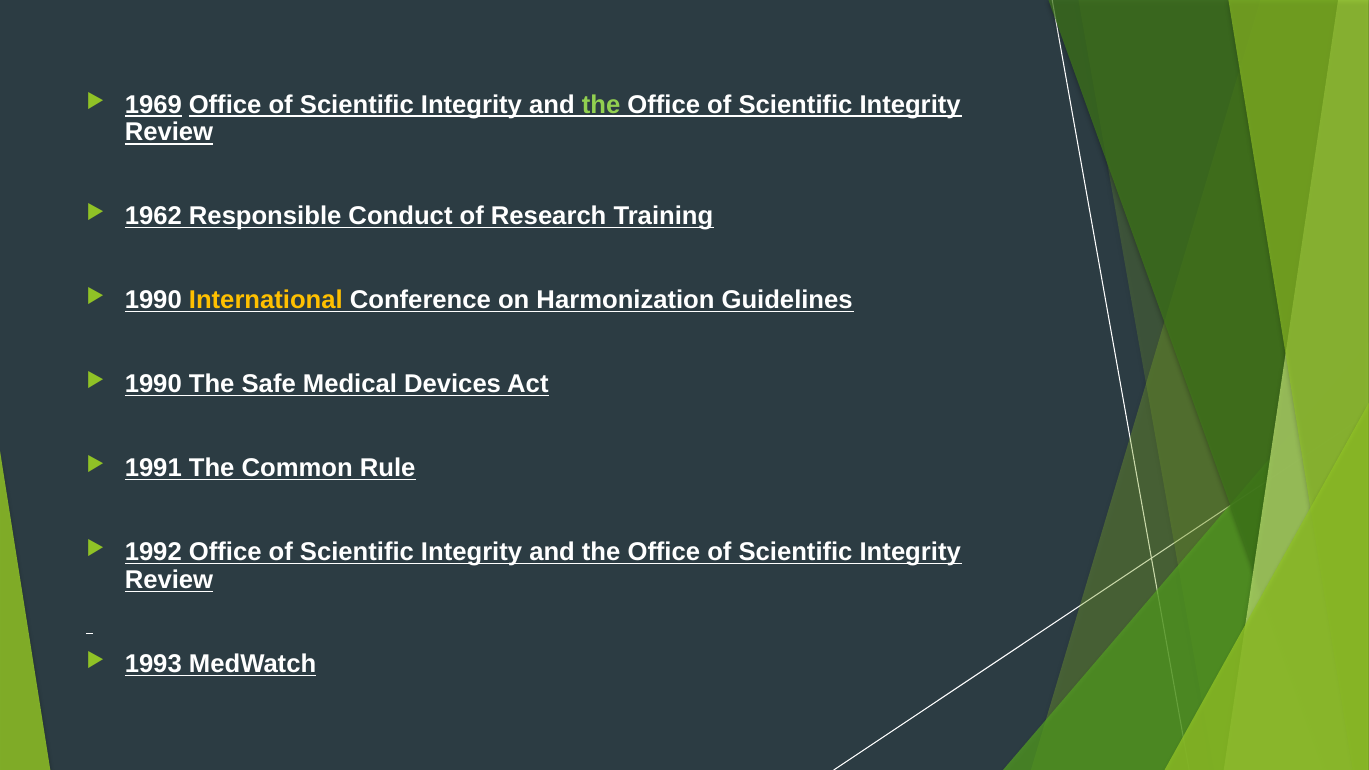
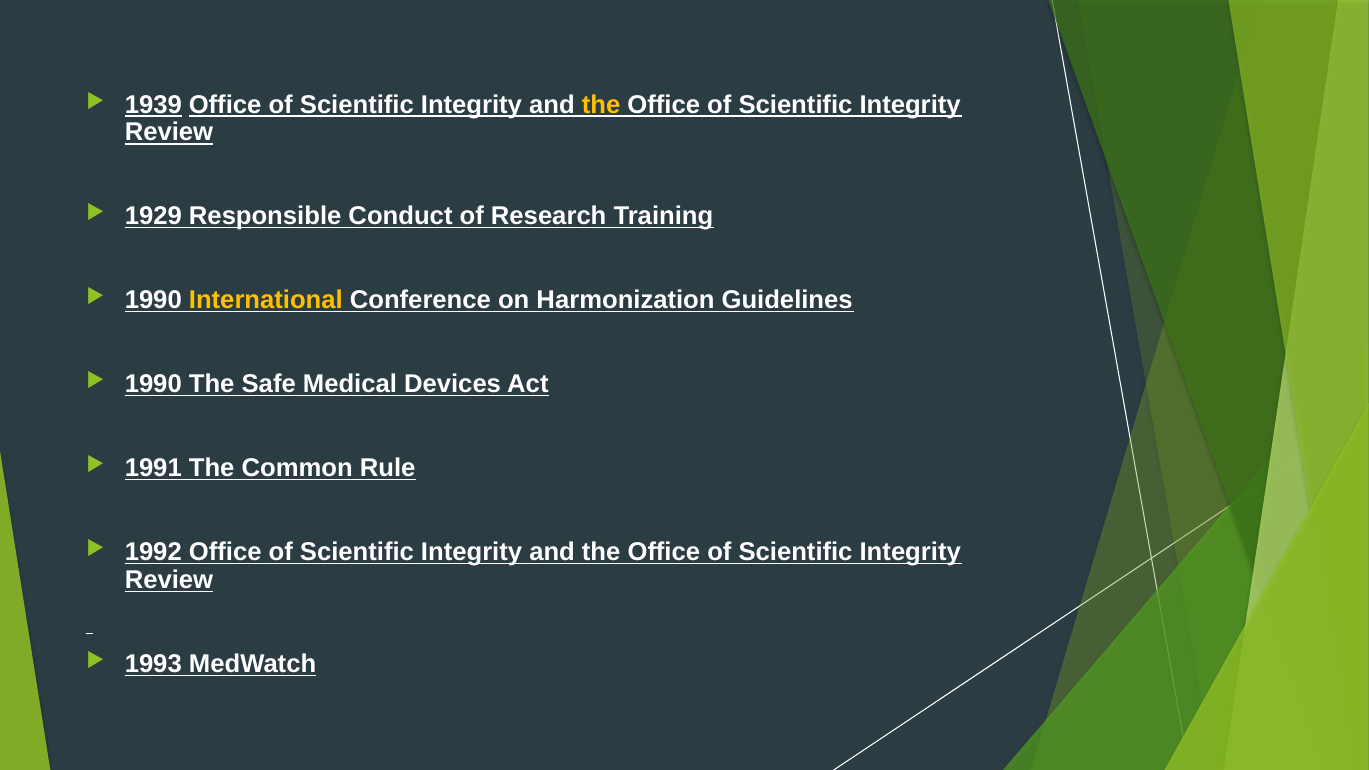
1969: 1969 -> 1939 (153, 105)
the colour: light green -> yellow (601, 105)
1962: 1962 -> 1929 (153, 216)
